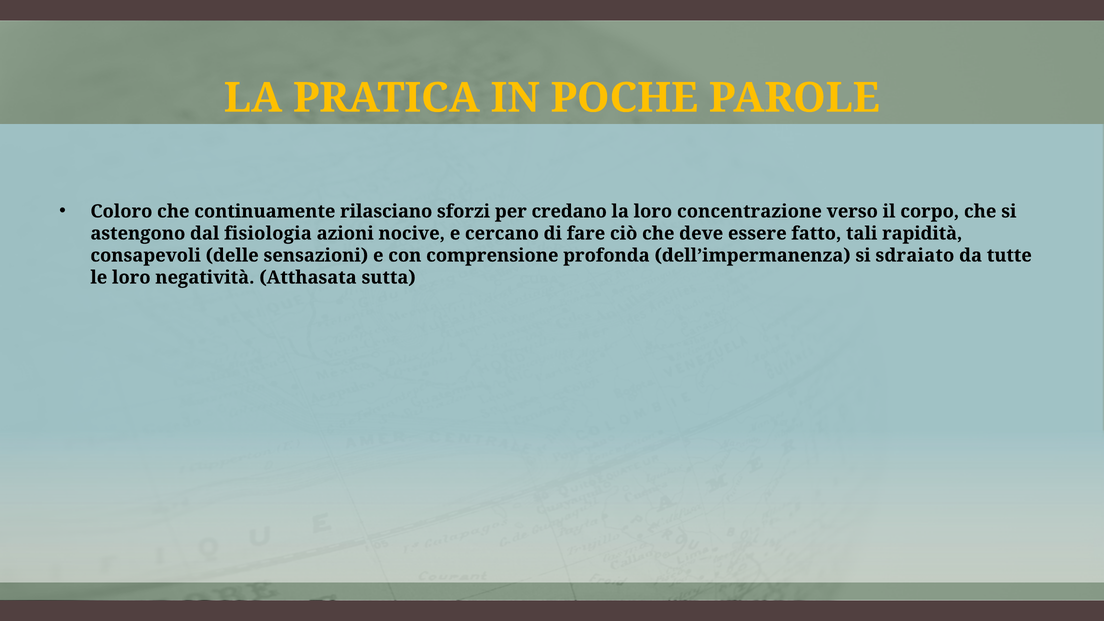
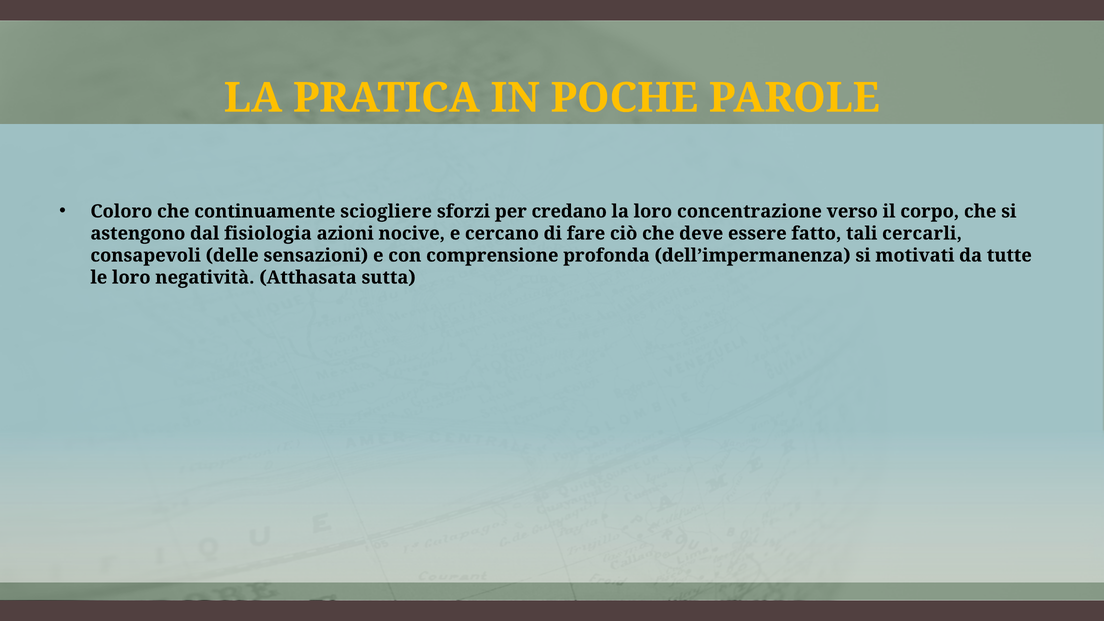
rilasciano: rilasciano -> sciogliere (386, 211)
rapidità: rapidità -> cercarli (922, 233)
sdraiato: sdraiato -> motivati (915, 255)
